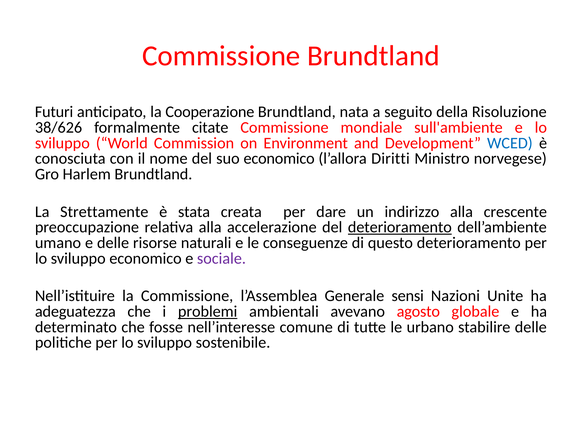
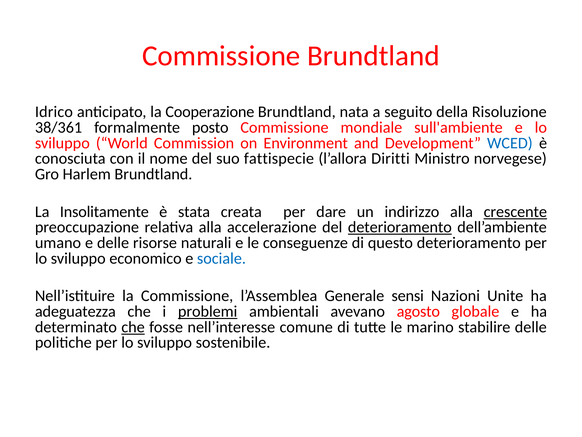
Futuri: Futuri -> Idrico (54, 112)
38/626: 38/626 -> 38/361 (59, 127)
citate: citate -> posto (210, 127)
suo economico: economico -> fattispecie (279, 158)
Strettamente: Strettamente -> Insolitamente (104, 211)
crescente underline: none -> present (515, 211)
sociale colour: purple -> blue (221, 258)
che underline: none -> present (133, 327)
urbano: urbano -> marino (430, 327)
